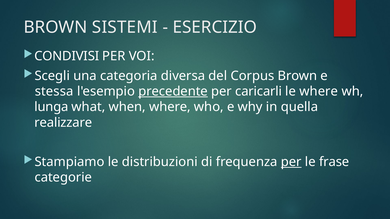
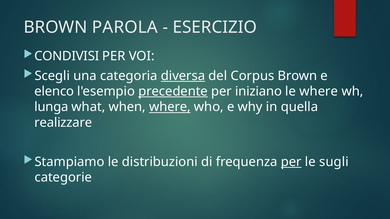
SISTEMI: SISTEMI -> PAROLA (125, 27)
diversa underline: none -> present (183, 76)
stessa: stessa -> elenco (54, 92)
caricarli: caricarli -> iniziano (259, 92)
where underline: none -> present (170, 107)
frase: frase -> sugli (334, 162)
